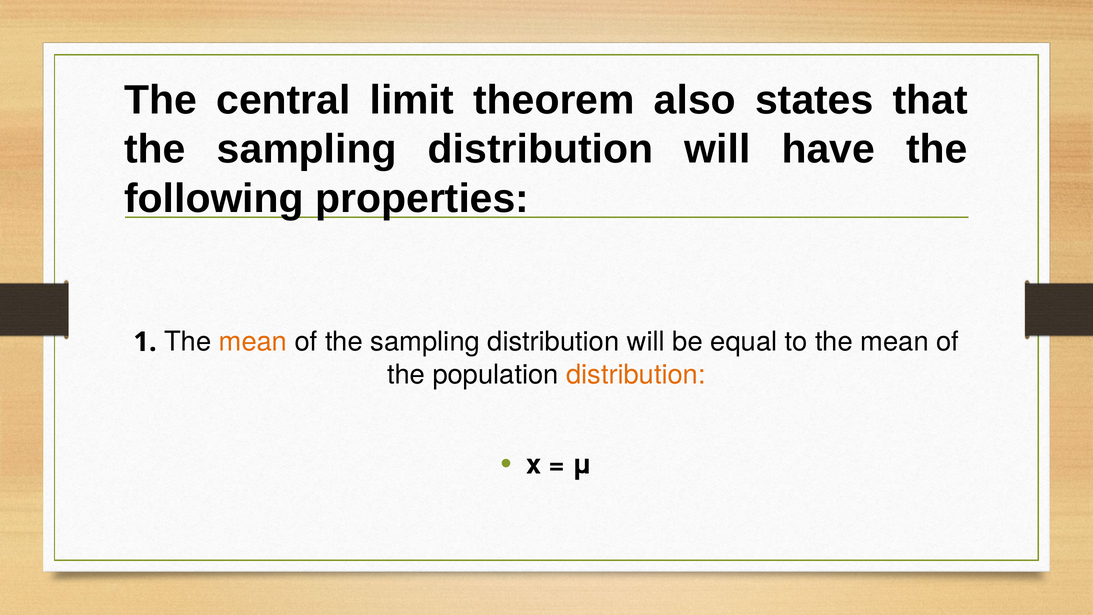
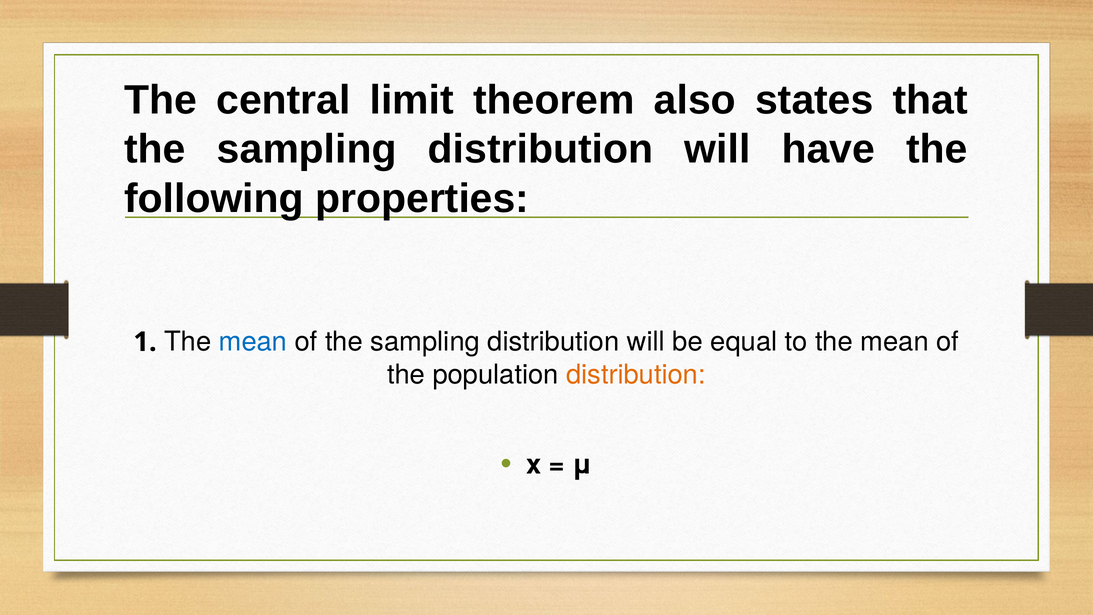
mean colour: orange -> blue (253, 342)
